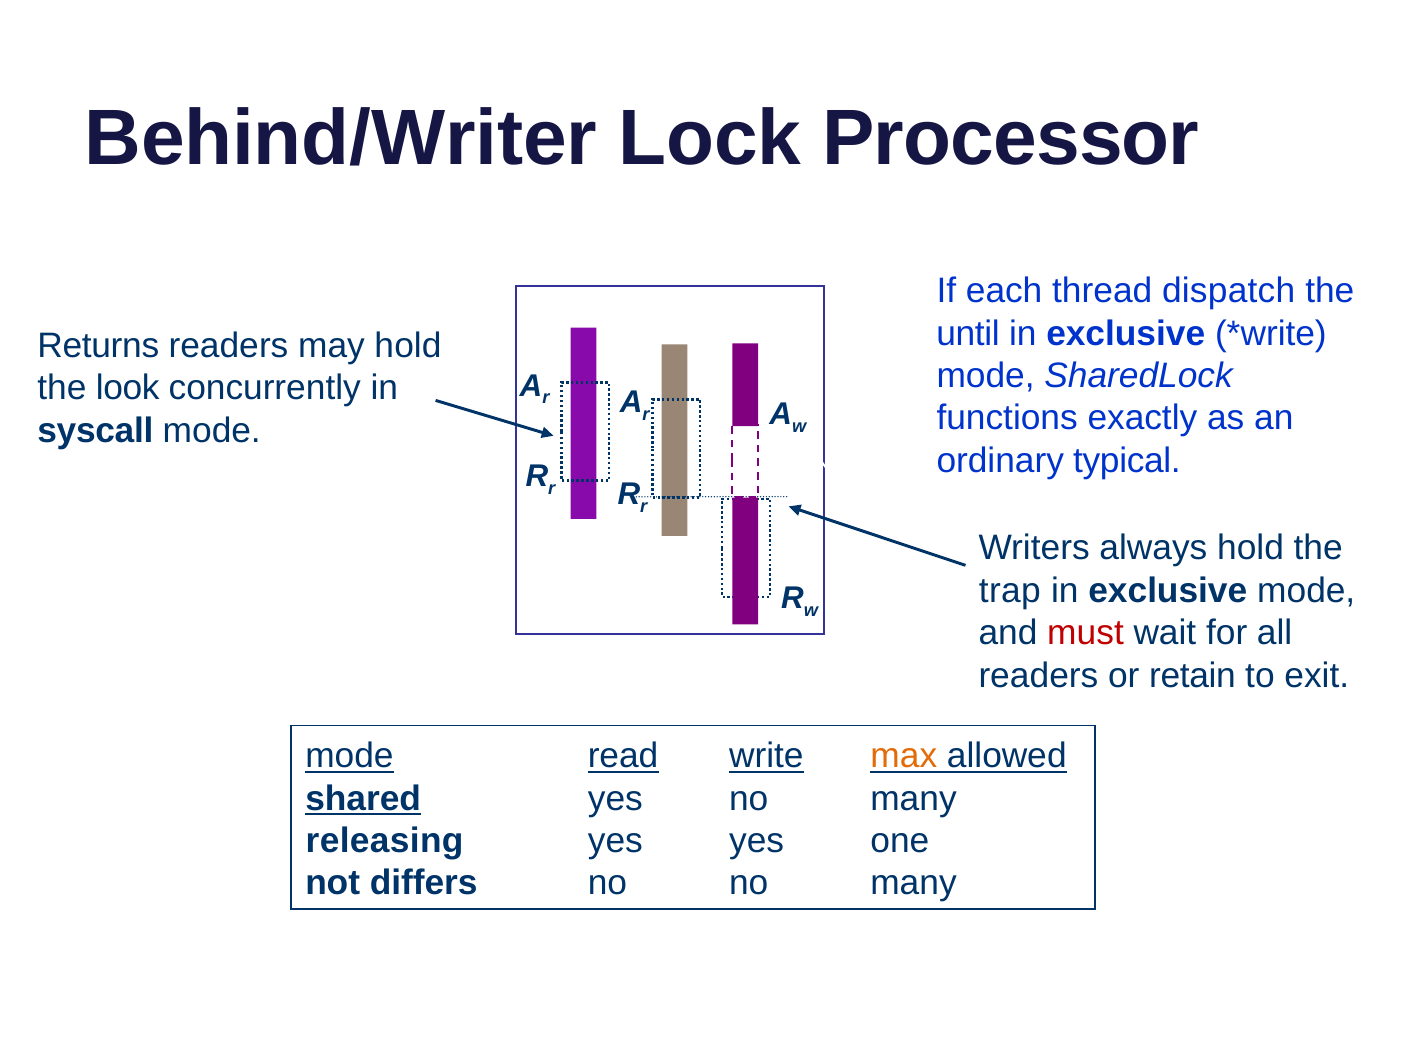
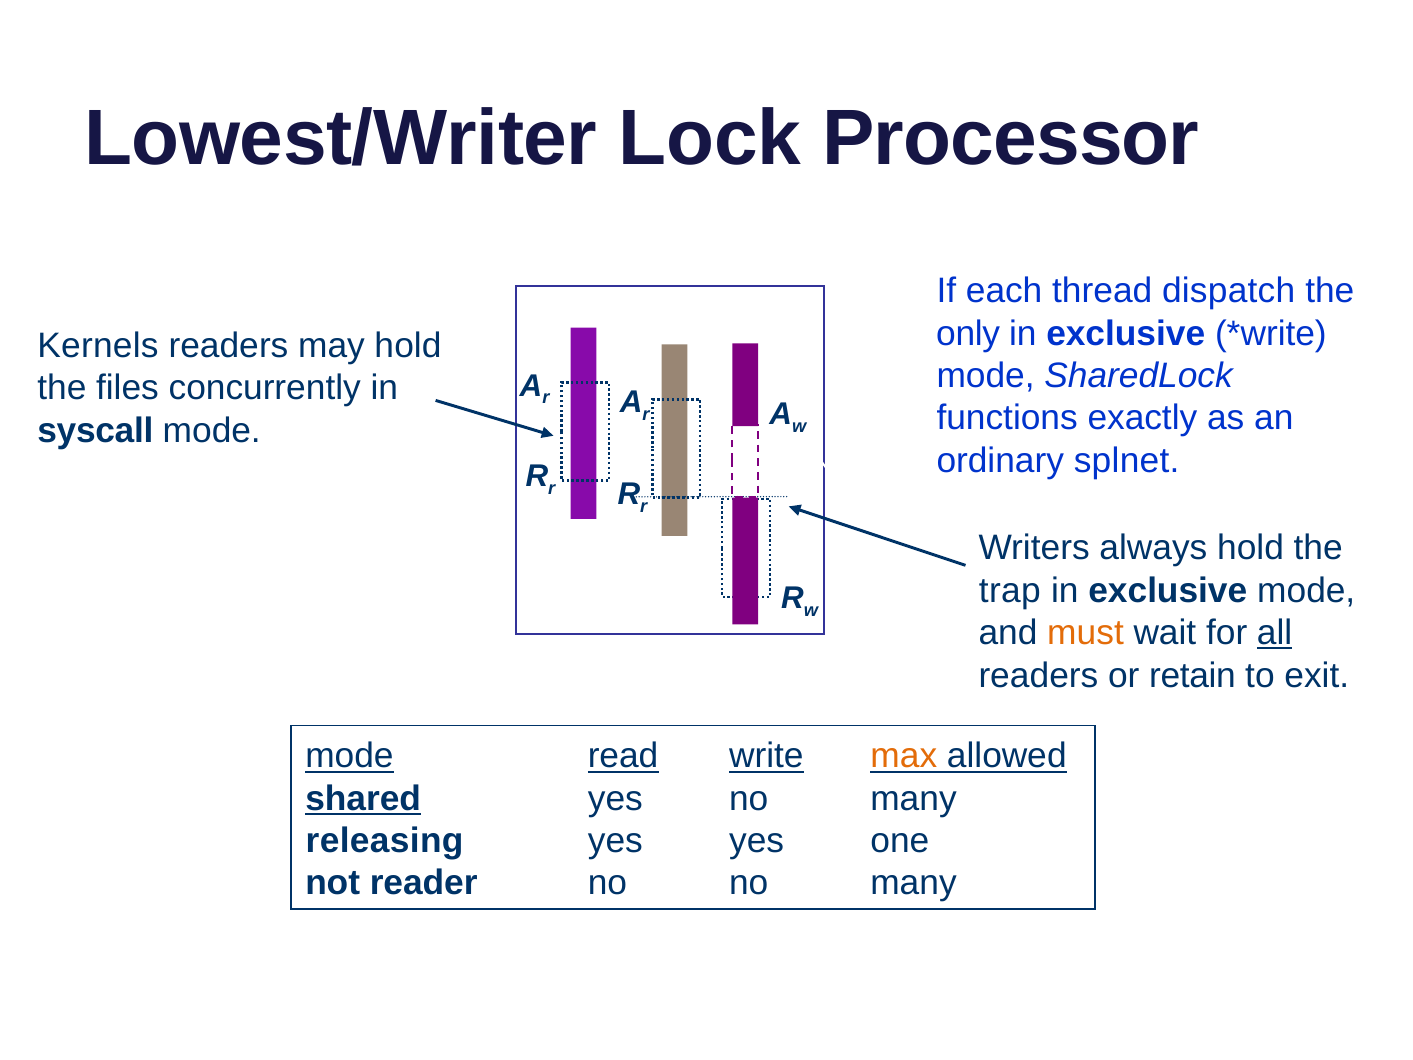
Behind/Writer: Behind/Writer -> Lowest/Writer (341, 139)
until: until -> only (968, 333)
Returns: Returns -> Kernels (98, 346)
look: look -> files (127, 388)
typical: typical -> splnet (1127, 460)
must colour: red -> orange (1085, 633)
all underline: none -> present (1275, 633)
differs: differs -> reader (424, 883)
